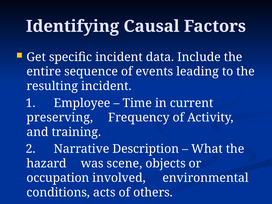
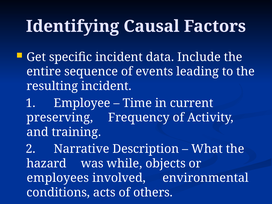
scene: scene -> while (125, 163)
occupation: occupation -> employees (58, 178)
